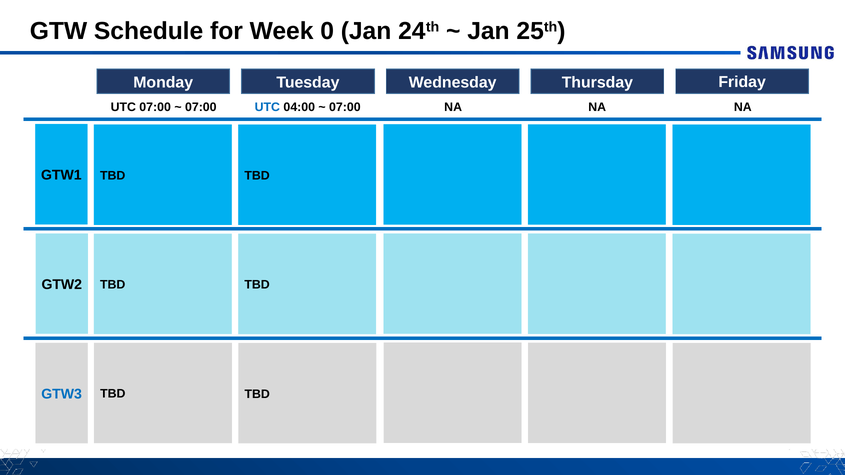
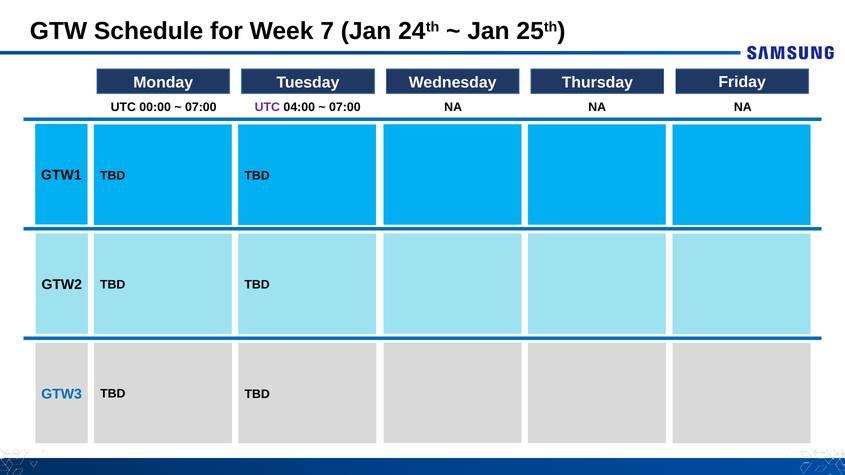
0: 0 -> 7 (327, 31)
UTC 07:00: 07:00 -> 00:00 (155, 107)
UTC colour: blue -> purple (267, 107)
